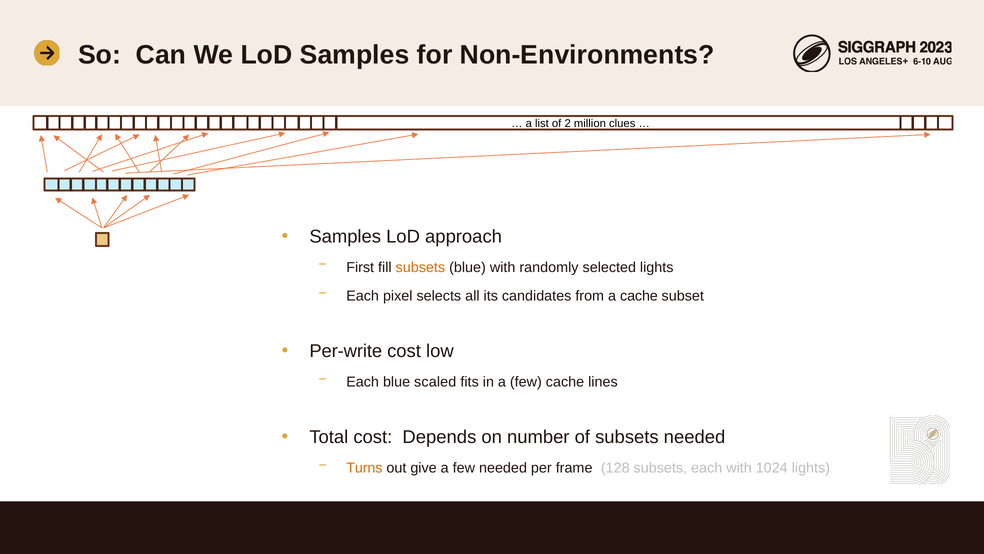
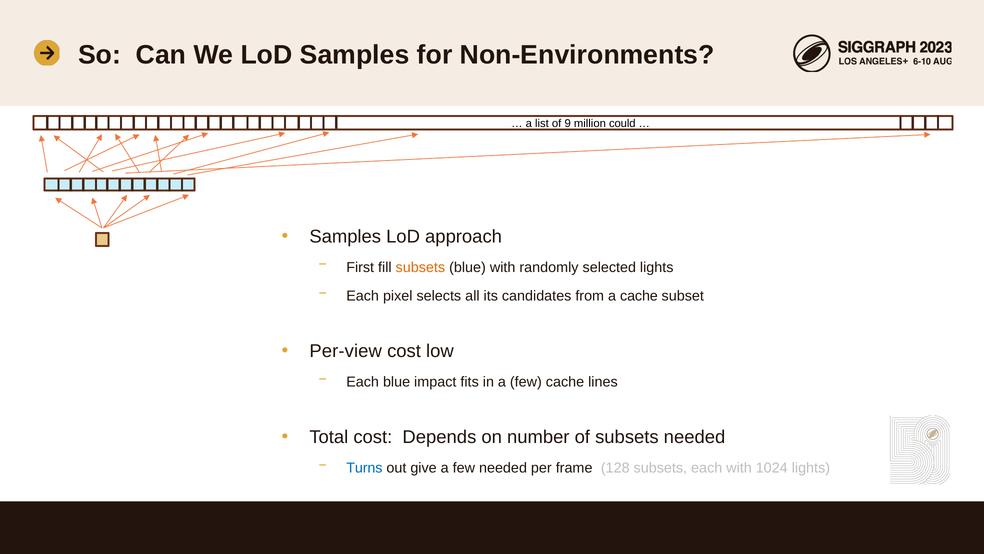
2: 2 -> 9 (568, 123)
clues: clues -> could (622, 123)
Per-write: Per-write -> Per-view (346, 351)
scaled: scaled -> impact (435, 382)
Turns colour: orange -> blue (364, 468)
